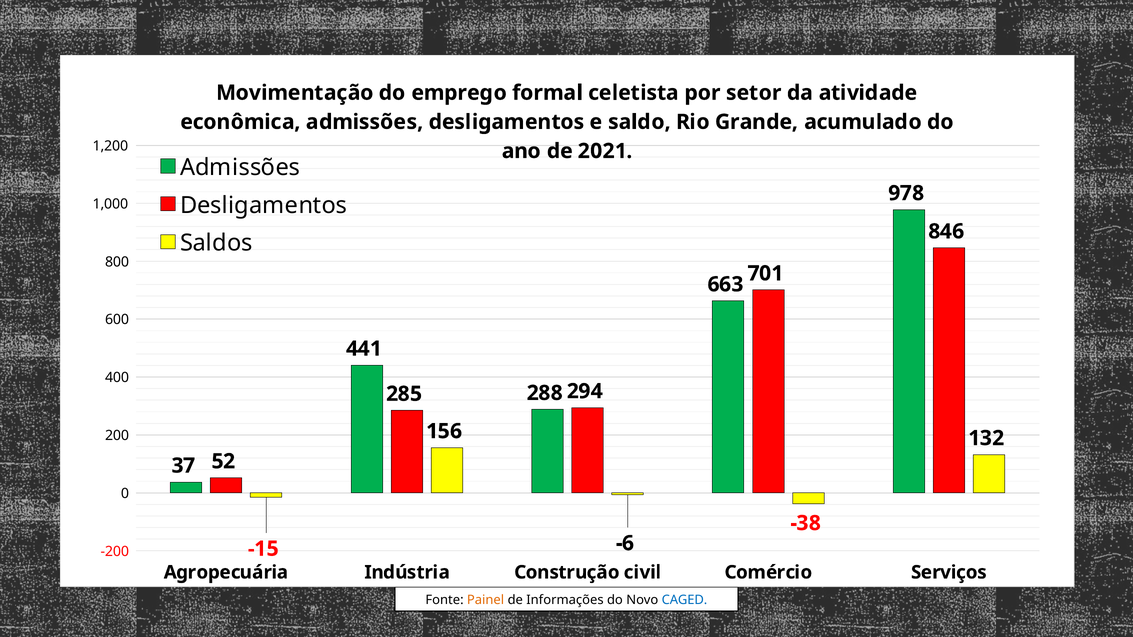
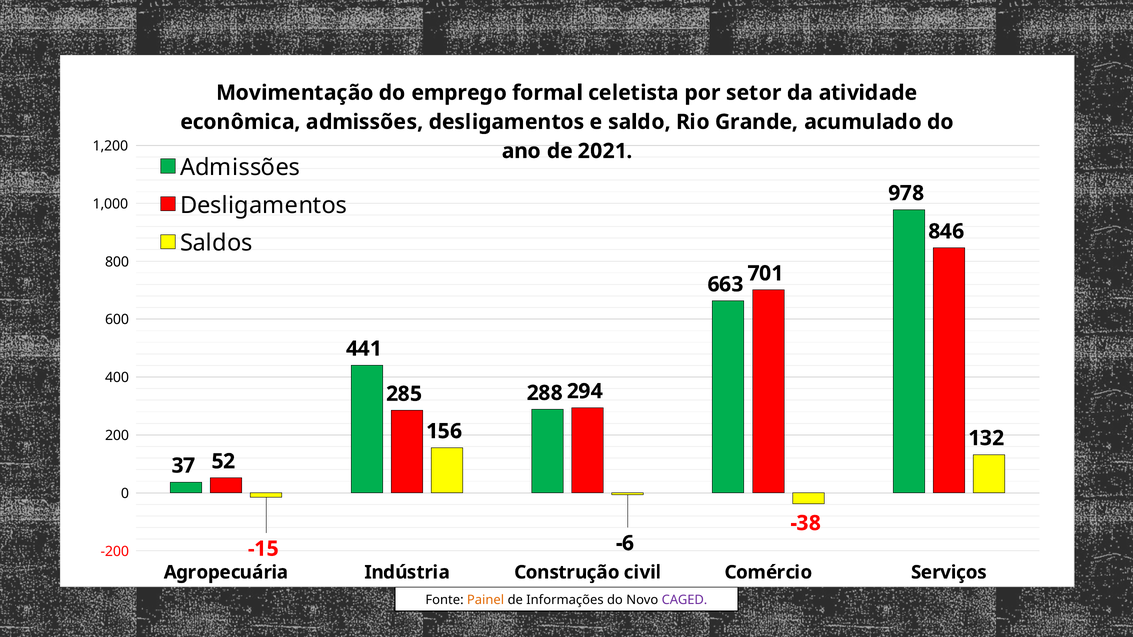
CAGED colour: blue -> purple (684, 600)
